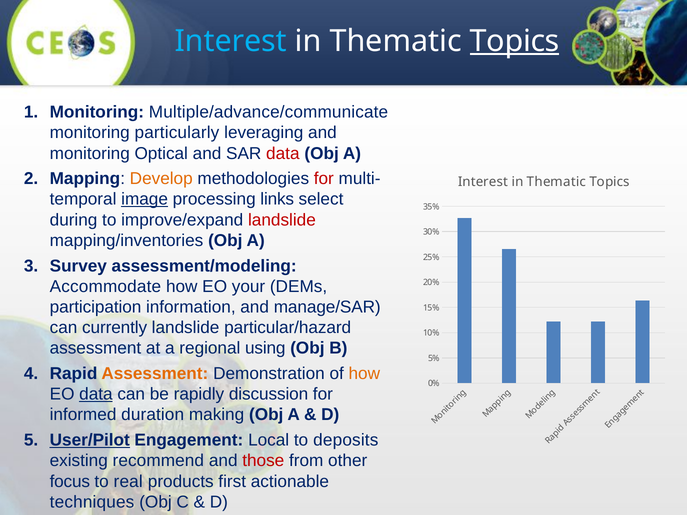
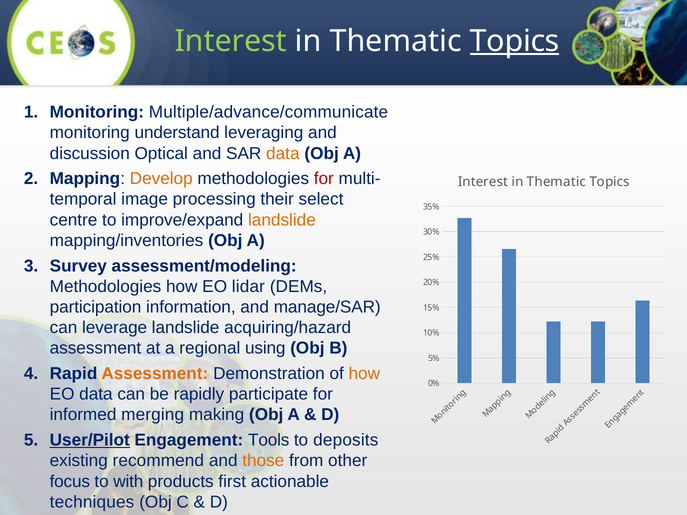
Interest colour: light blue -> light green (231, 41)
particularly: particularly -> understand (177, 133)
monitoring: monitoring -> discussion (90, 153)
data colour: red -> orange (283, 153)
image underline: present -> none (145, 199)
links: links -> their (277, 199)
during: during -> centre (74, 220)
landslide colour: red -> orange (282, 220)
Accommodate: Accommodate -> Methodologies (106, 287)
your: your -> lidar (248, 287)
currently: currently -> leverage (115, 328)
particular/hazard: particular/hazard -> acquiring/hazard (288, 328)
data underline: present -> none (96, 394)
discussion: discussion -> participate (269, 394)
duration: duration -> merging (153, 415)
Local: Local -> Tools (269, 440)
those colour: red -> orange (263, 461)
real: real -> with (128, 482)
